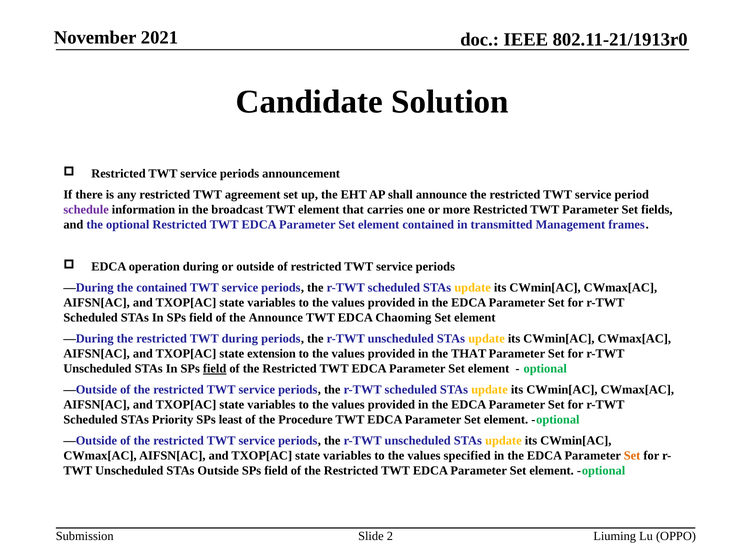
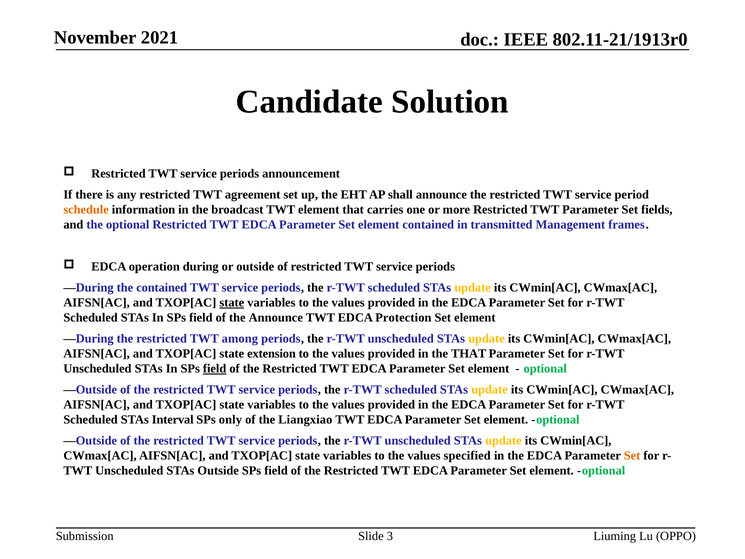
schedule colour: purple -> orange (86, 209)
state underline: none -> present (232, 303)
Chaoming: Chaoming -> Protection (403, 318)
TWT during: during -> among (240, 339)
Priority: Priority -> Interval (173, 419)
least: least -> only (230, 419)
Procedure: Procedure -> Liangxiao (305, 419)
2: 2 -> 3 (390, 536)
